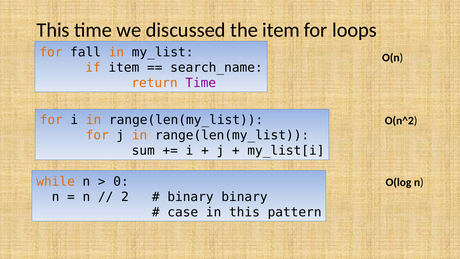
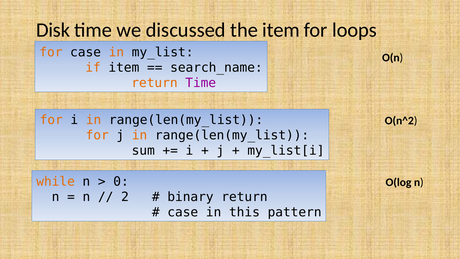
This: This -> Disk (53, 30)
for fall: fall -> case (86, 52)
binary binary: binary -> return (244, 197)
